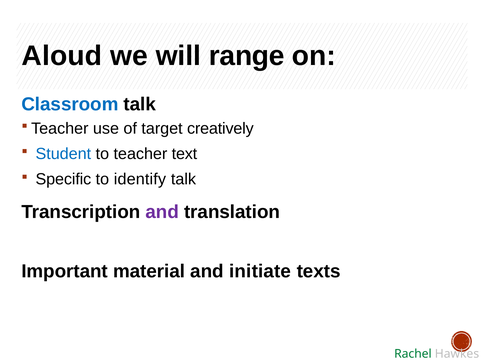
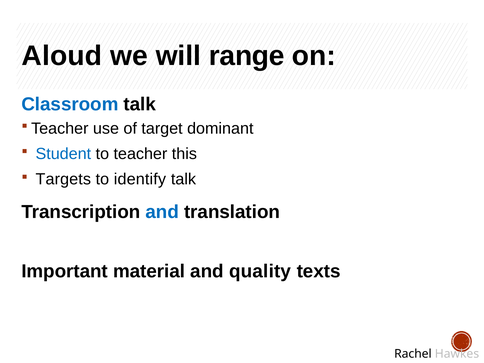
creatively: creatively -> dominant (220, 128)
text: text -> this (184, 154)
Specific: Specific -> Targets (63, 179)
and colour: purple -> blue (162, 212)
initiate: initiate -> quality (260, 271)
Rachel colour: green -> black (413, 354)
